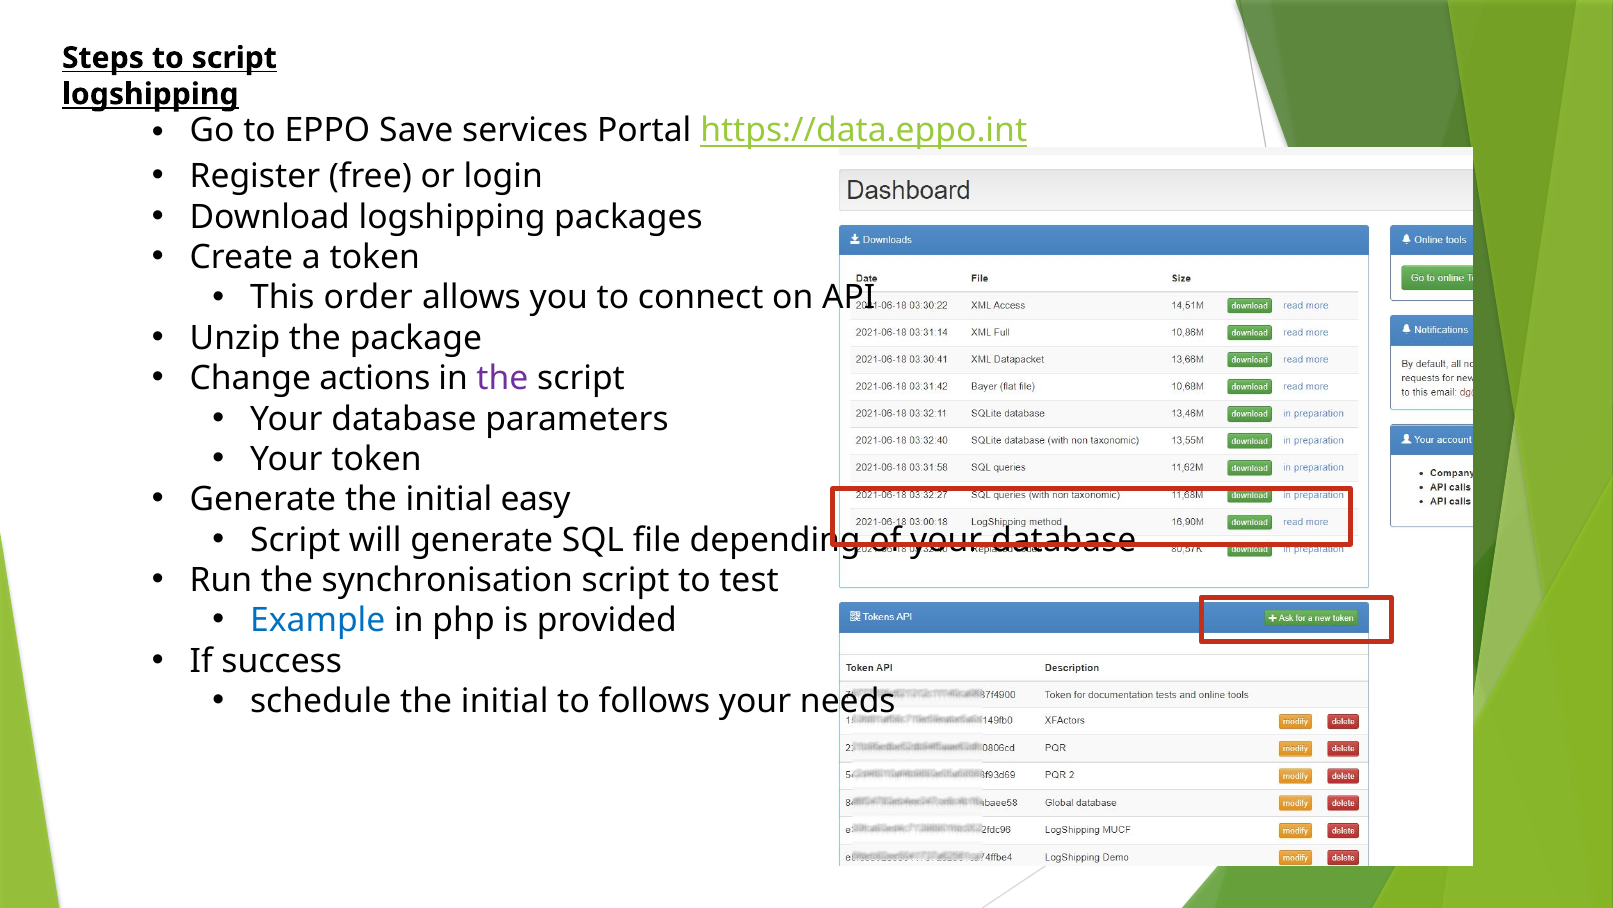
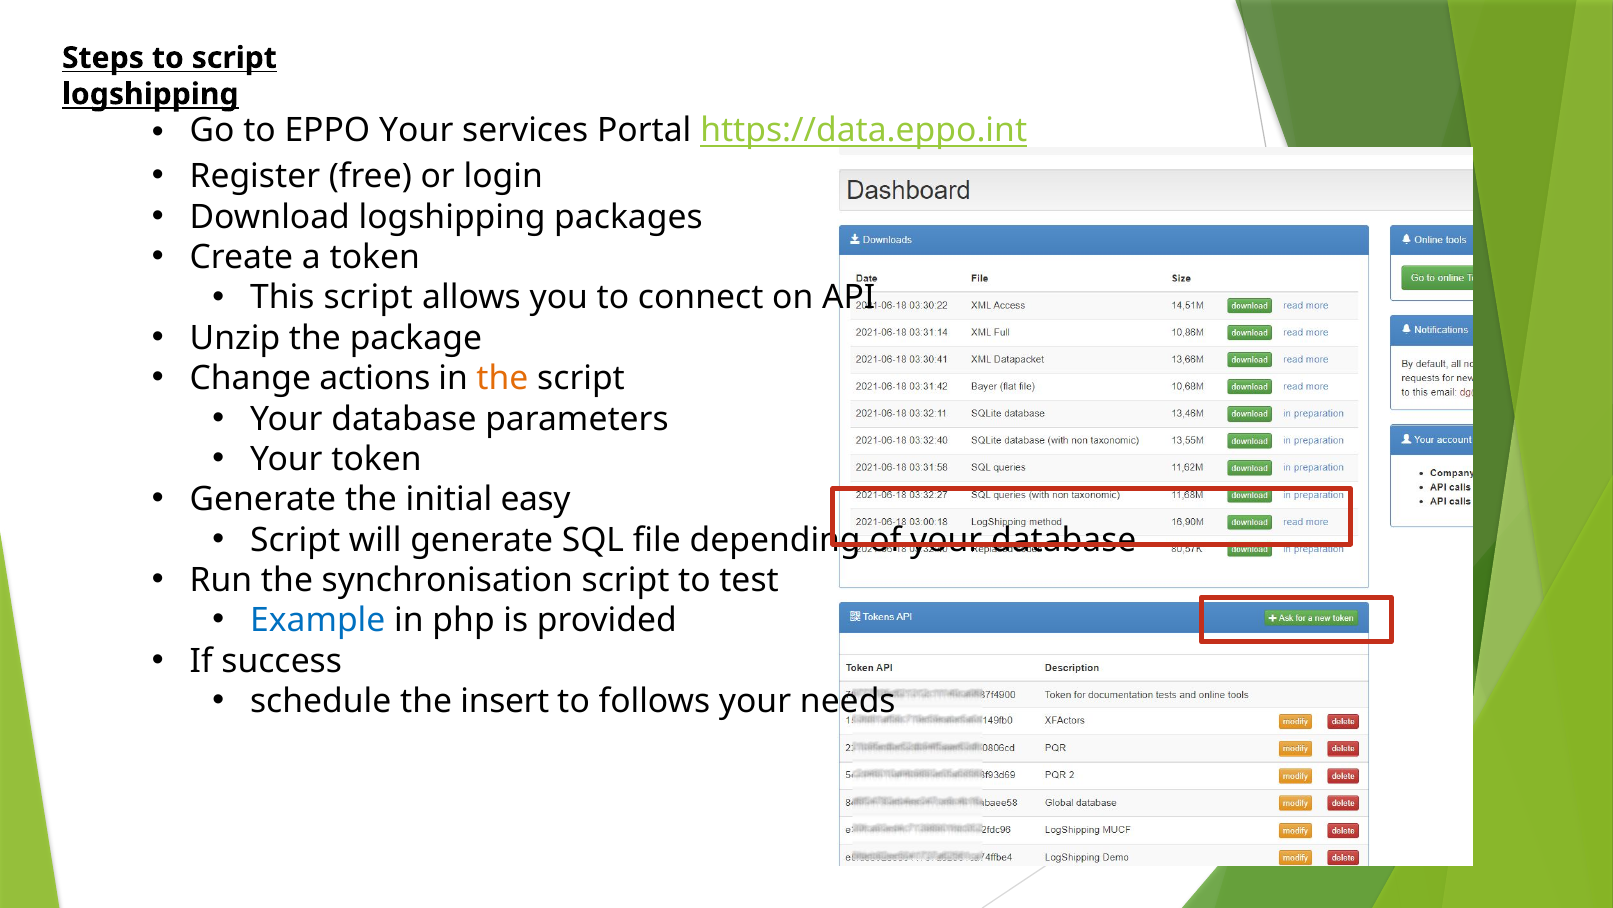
EPPO Save: Save -> Your (416, 131)
This order: order -> script (368, 298)
the colour: purple -> orange (502, 378)
schedule the initial: initial -> insert (505, 701)
